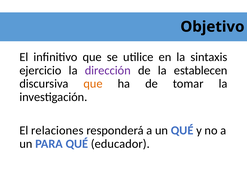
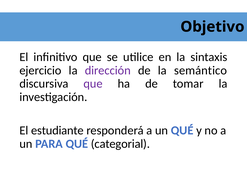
establecen: establecen -> semántico (201, 70)
que colour: orange -> purple (93, 84)
relaciones: relaciones -> estudiante (57, 131)
educador: educador -> categorial (120, 144)
